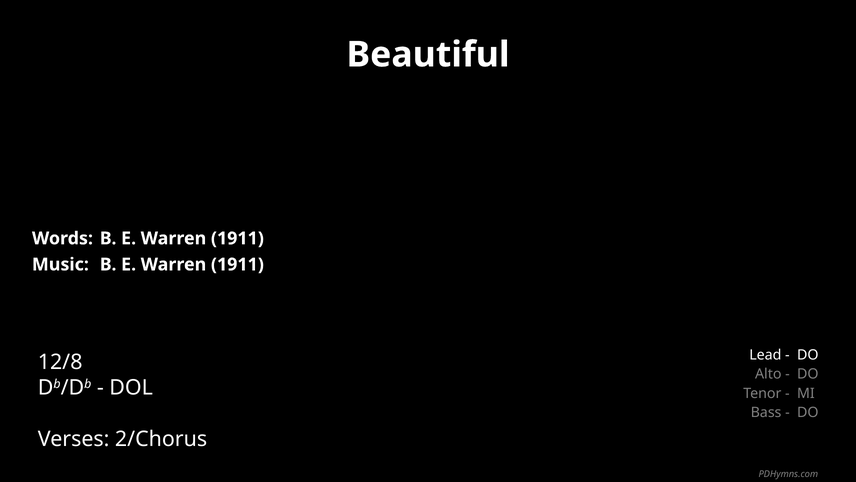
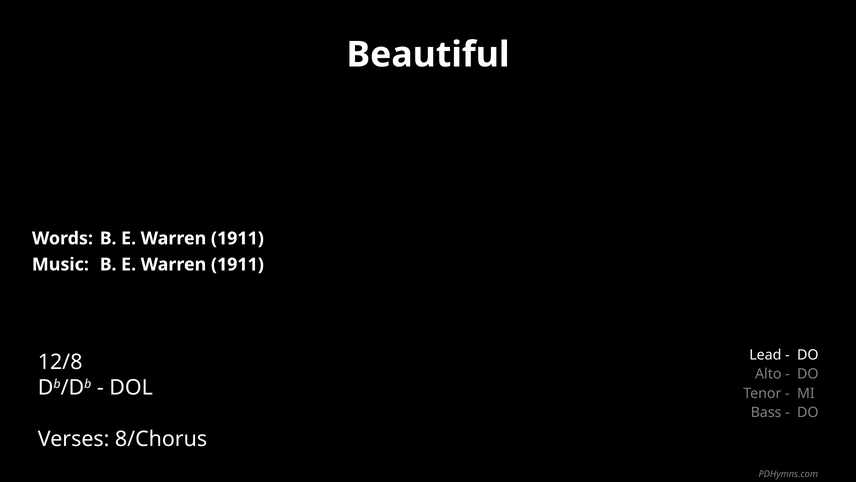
2/Chorus: 2/Chorus -> 8/Chorus (161, 439)
